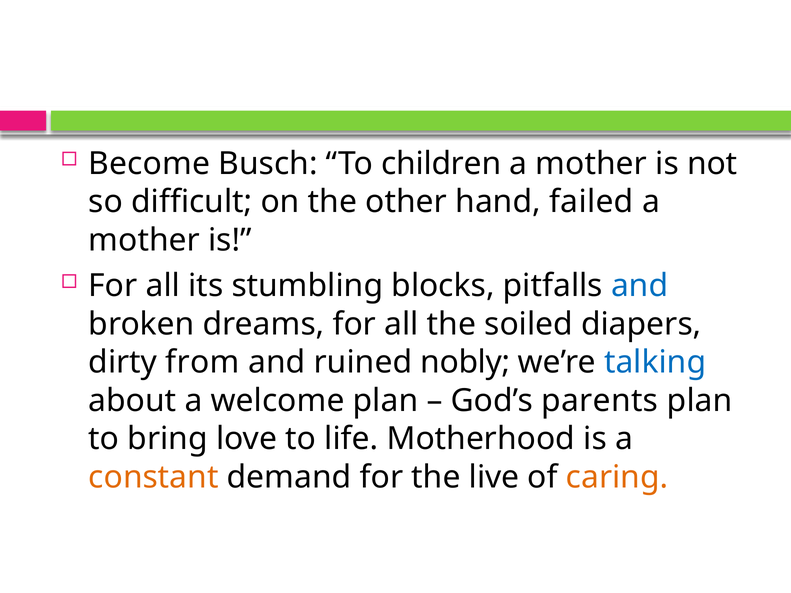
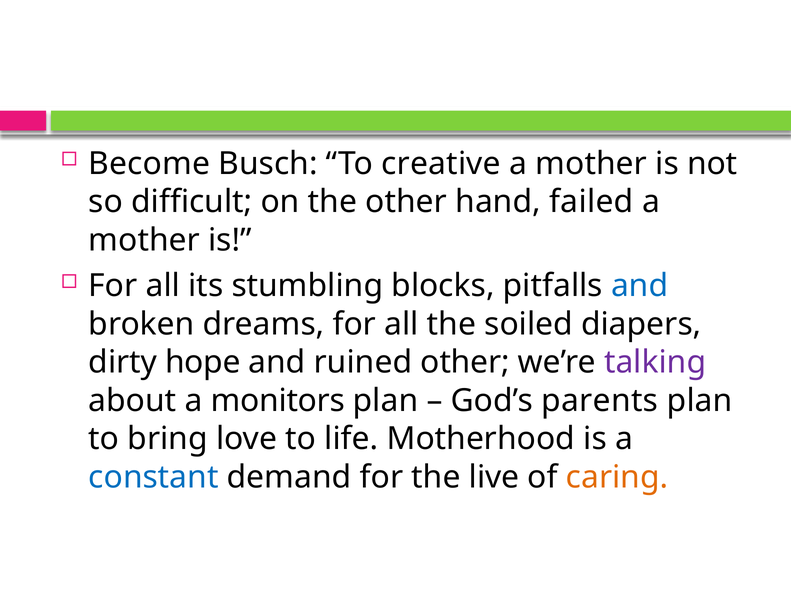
children: children -> creative (441, 164)
from: from -> hope (203, 363)
ruined nobly: nobly -> other (465, 363)
talking colour: blue -> purple (655, 363)
welcome: welcome -> monitors (278, 401)
constant colour: orange -> blue (154, 477)
